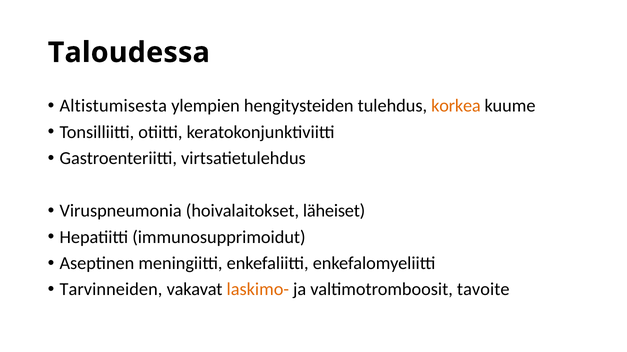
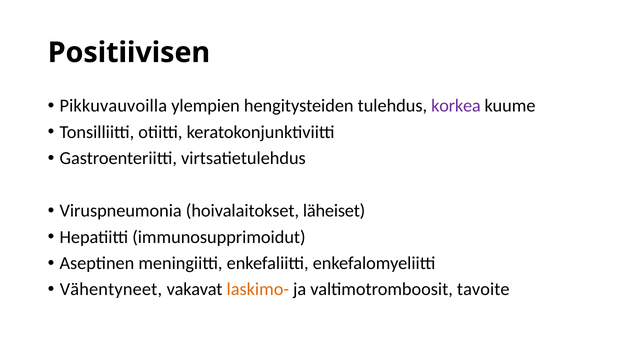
Taloudessa: Taloudessa -> Positiivisen (129, 53)
Altistumisesta: Altistumisesta -> Pikkuvauvoilla (113, 106)
korkea colour: orange -> purple (456, 106)
Tarvinneiden: Tarvinneiden -> Vähentyneet (111, 290)
